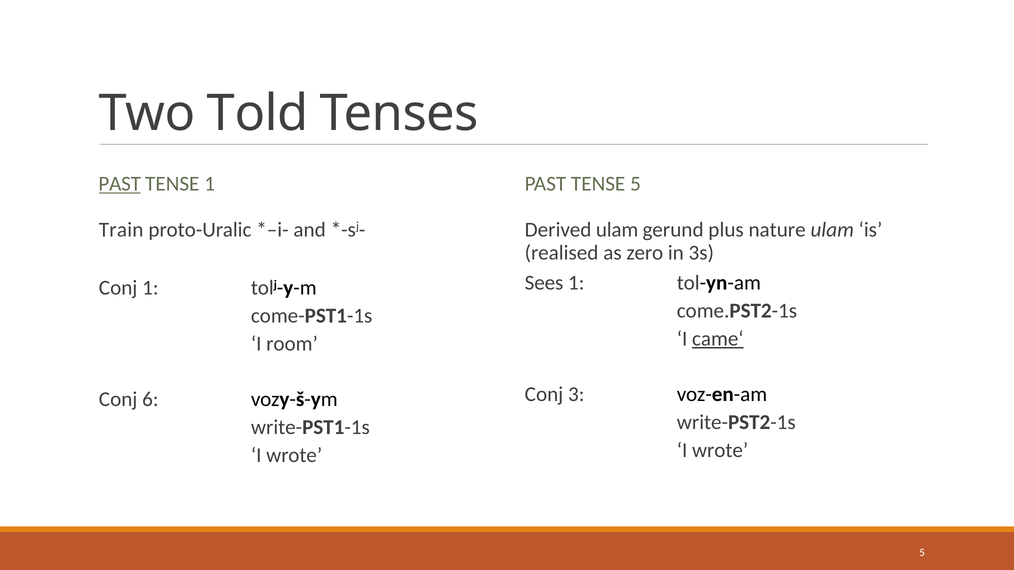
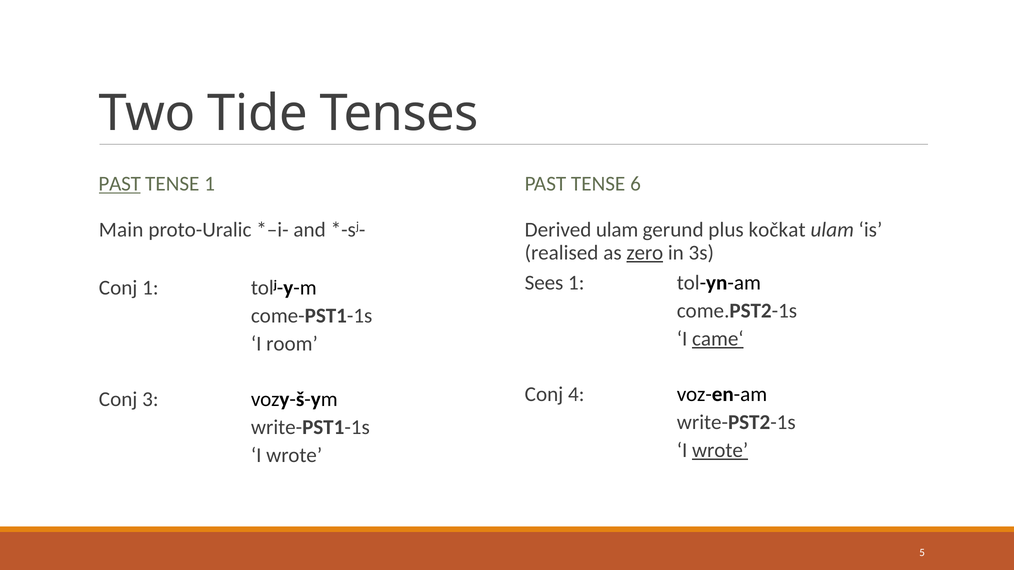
Told: Told -> Tide (258, 114)
TENSE 5: 5 -> 6 (635, 184)
Train: Train -> Main (121, 230)
nature: nature -> kočkat (777, 230)
zero underline: none -> present (645, 253)
3: 3 -> 4 (576, 395)
6: 6 -> 3 (150, 400)
wrote underline: none -> present (720, 451)
